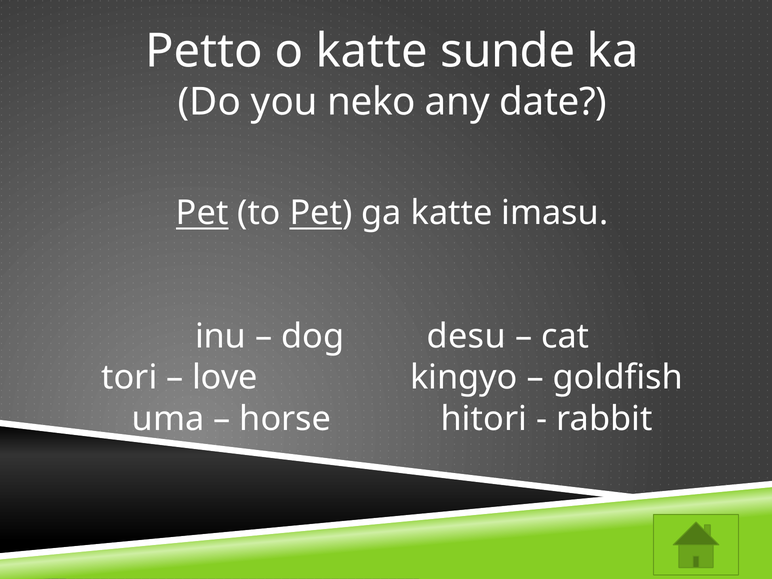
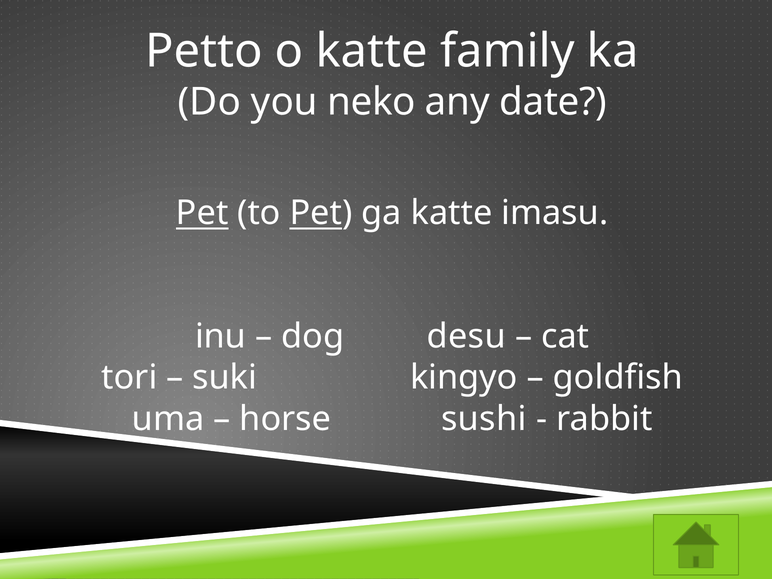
sunde: sunde -> family (508, 51)
love: love -> suki (225, 378)
hitori: hitori -> sushi (484, 419)
